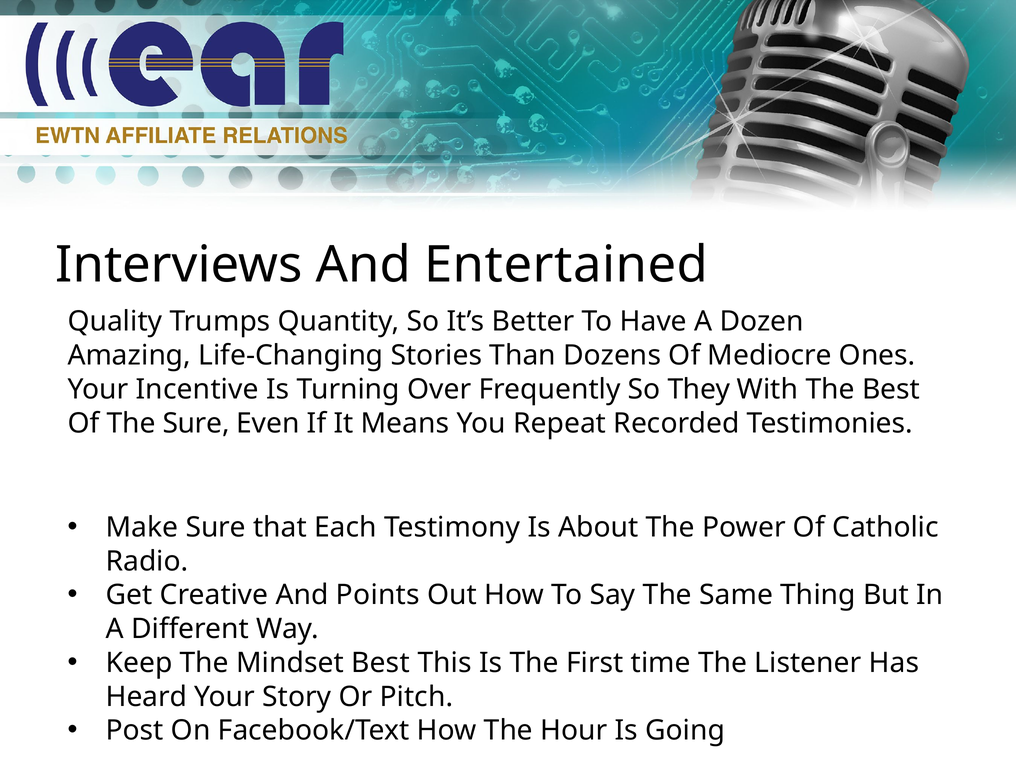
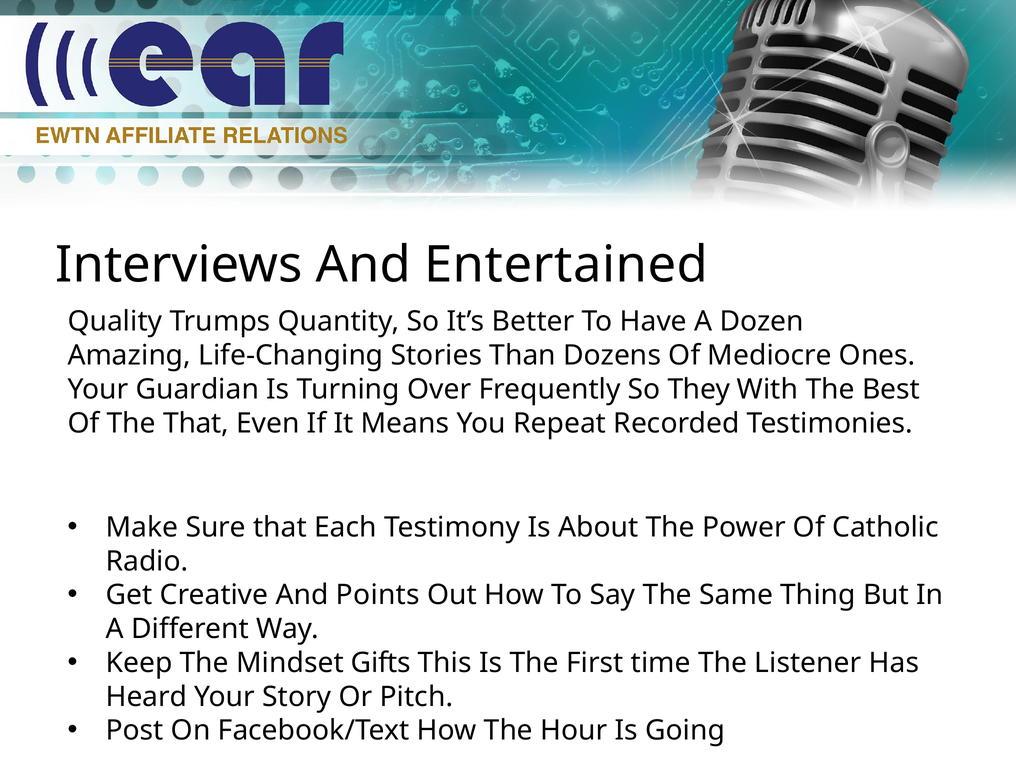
Incentive: Incentive -> Guardian (197, 389)
The Sure: Sure -> That (196, 423)
Mindset Best: Best -> Gifts (381, 663)
